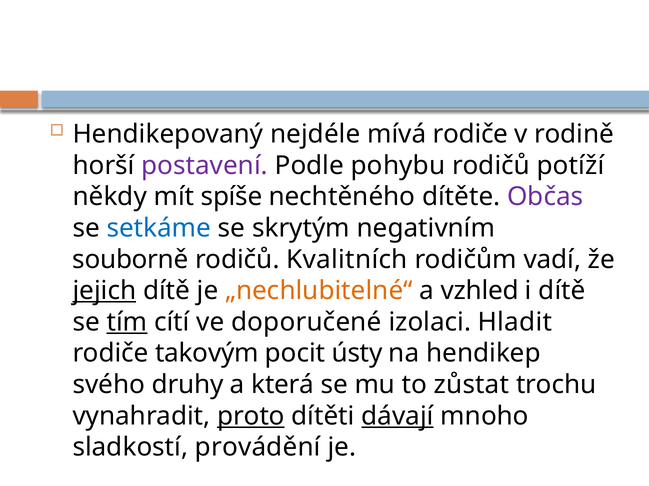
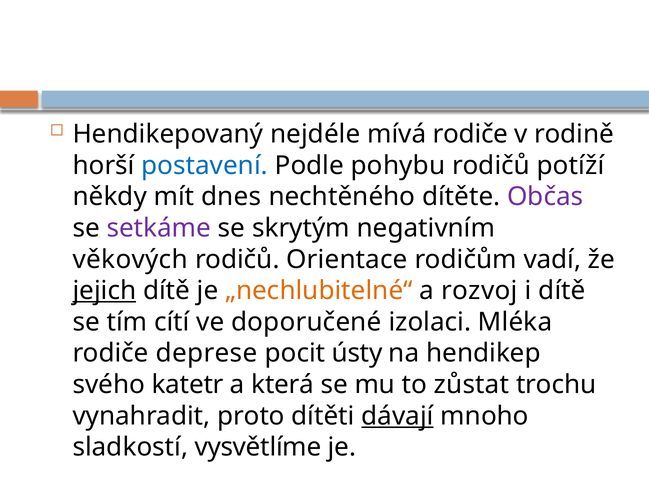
postavení colour: purple -> blue (205, 166)
spíše: spíše -> dnes (231, 197)
setkáme colour: blue -> purple (159, 228)
souborně: souborně -> věkových (130, 260)
Kvalitních: Kvalitních -> Orientace (347, 260)
vzhled: vzhled -> rozvoj (479, 291)
tím underline: present -> none (127, 323)
Hladit: Hladit -> Mléka (515, 323)
takovým: takovým -> deprese (207, 354)
druhy: druhy -> katetr (188, 385)
proto underline: present -> none (251, 417)
provádění: provádění -> vysvětlíme (258, 448)
